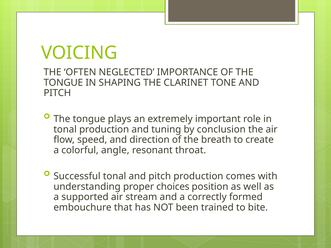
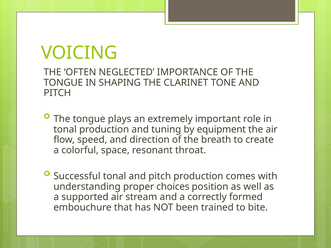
conclusion: conclusion -> equipment (221, 130)
angle: angle -> space (115, 150)
